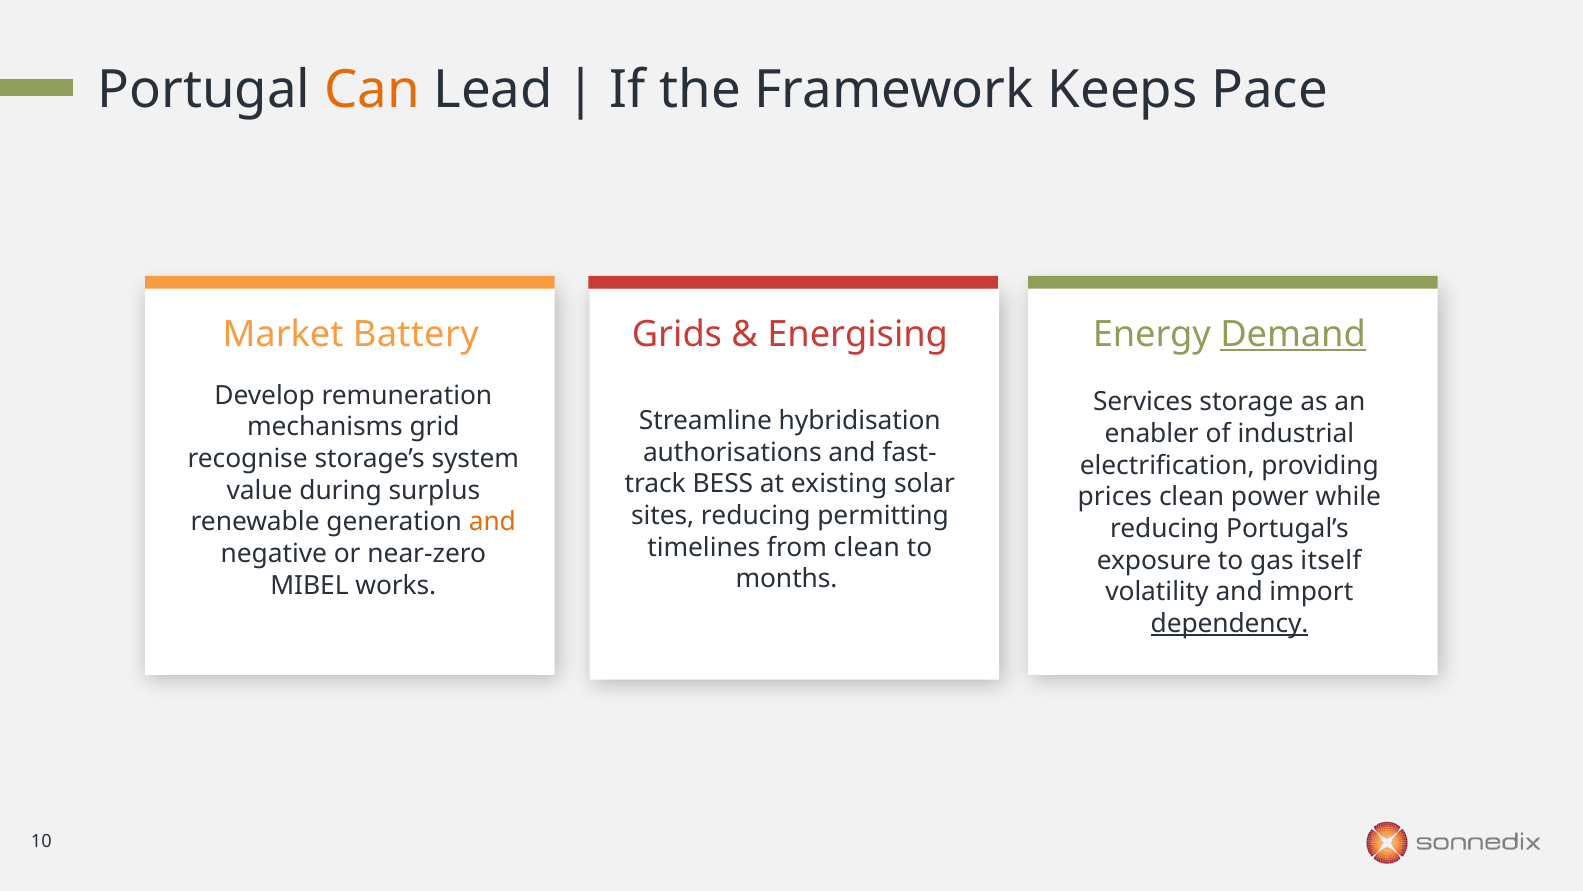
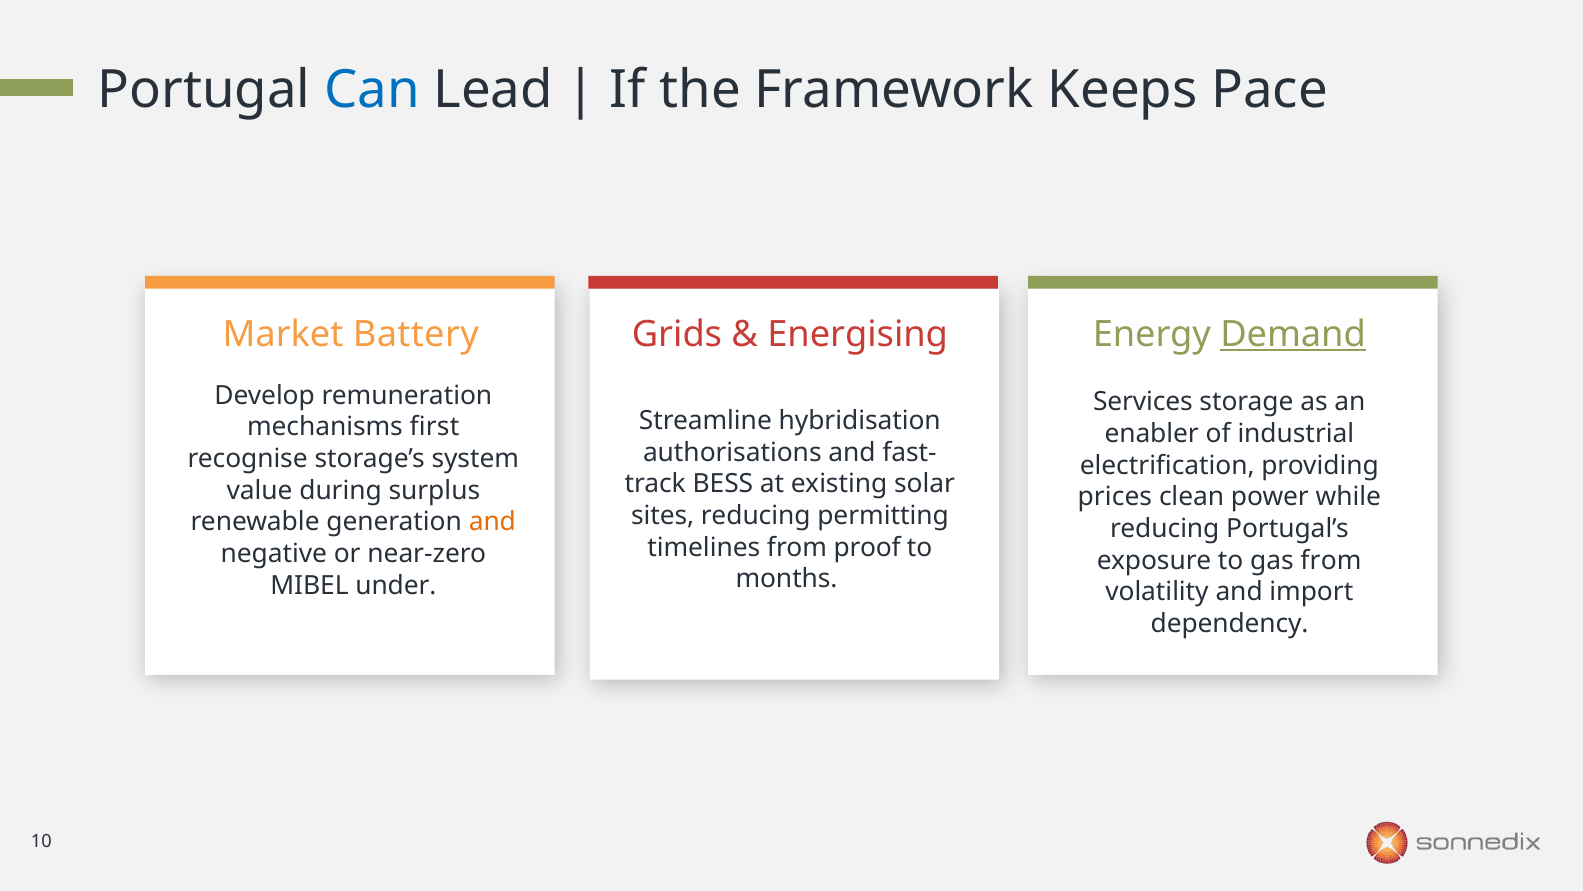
Can colour: orange -> blue (372, 90)
grid: grid -> first (434, 427)
from clean: clean -> proof (867, 547)
gas itself: itself -> from (1331, 560)
works: works -> under (396, 585)
dependency underline: present -> none (1230, 623)
